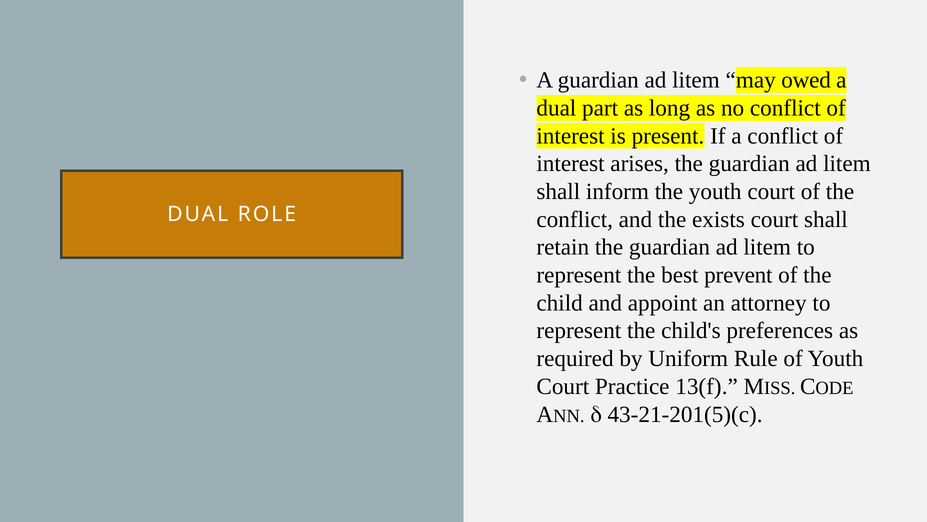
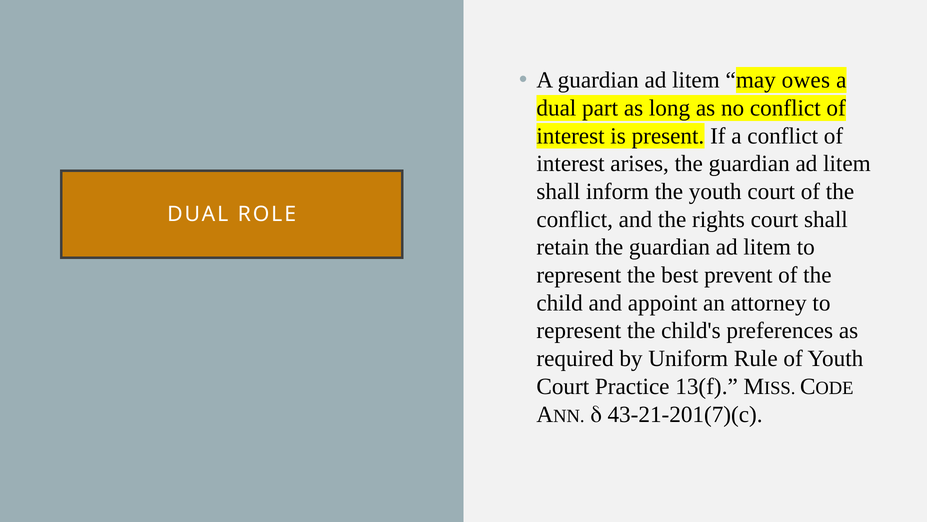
owed: owed -> owes (806, 80)
exists: exists -> rights (718, 219)
43-21-201(5)(c: 43-21-201(5)(c -> 43-21-201(7)(c (685, 414)
